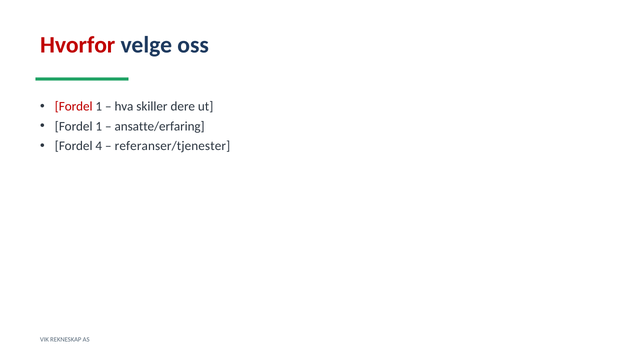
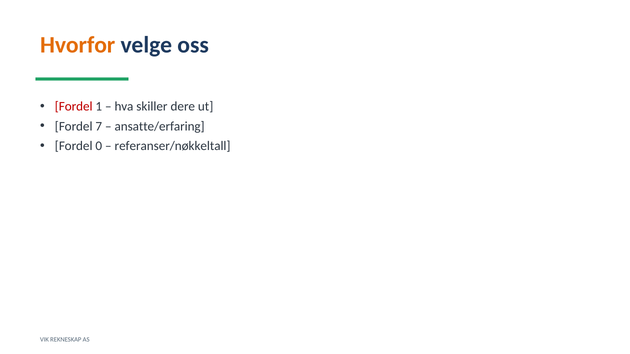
Hvorfor colour: red -> orange (78, 45)
1: 1 -> 7 (99, 126)
4: 4 -> 0 (99, 146)
referanser/tjenester: referanser/tjenester -> referanser/nøkkeltall (173, 146)
